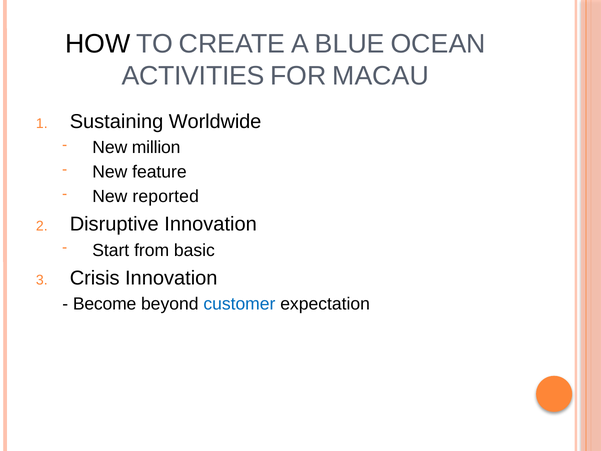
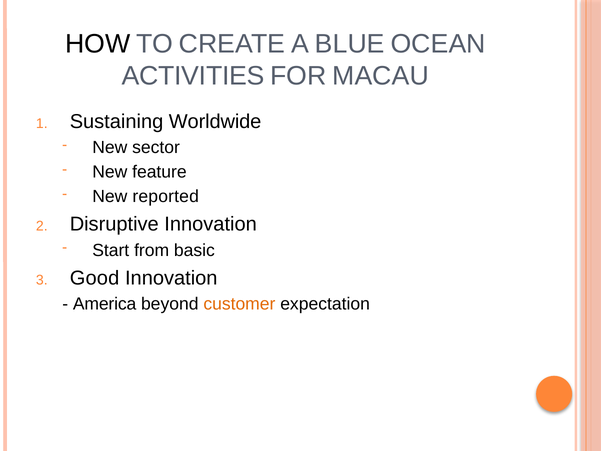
million: million -> sector (156, 147)
Crisis: Crisis -> Good (95, 278)
Become: Become -> America (105, 304)
customer colour: blue -> orange (239, 304)
